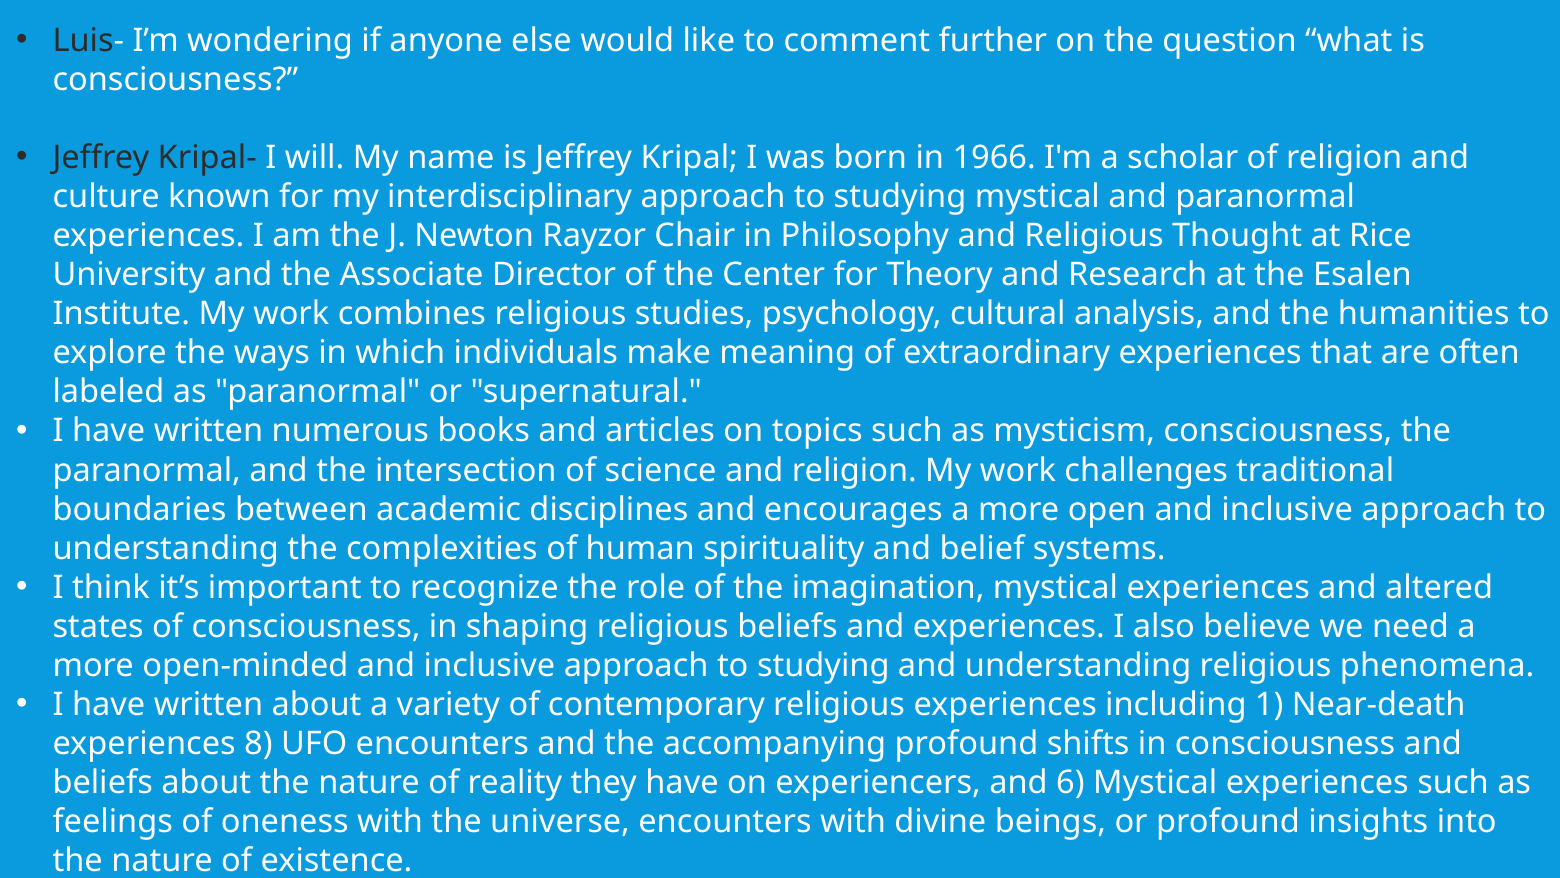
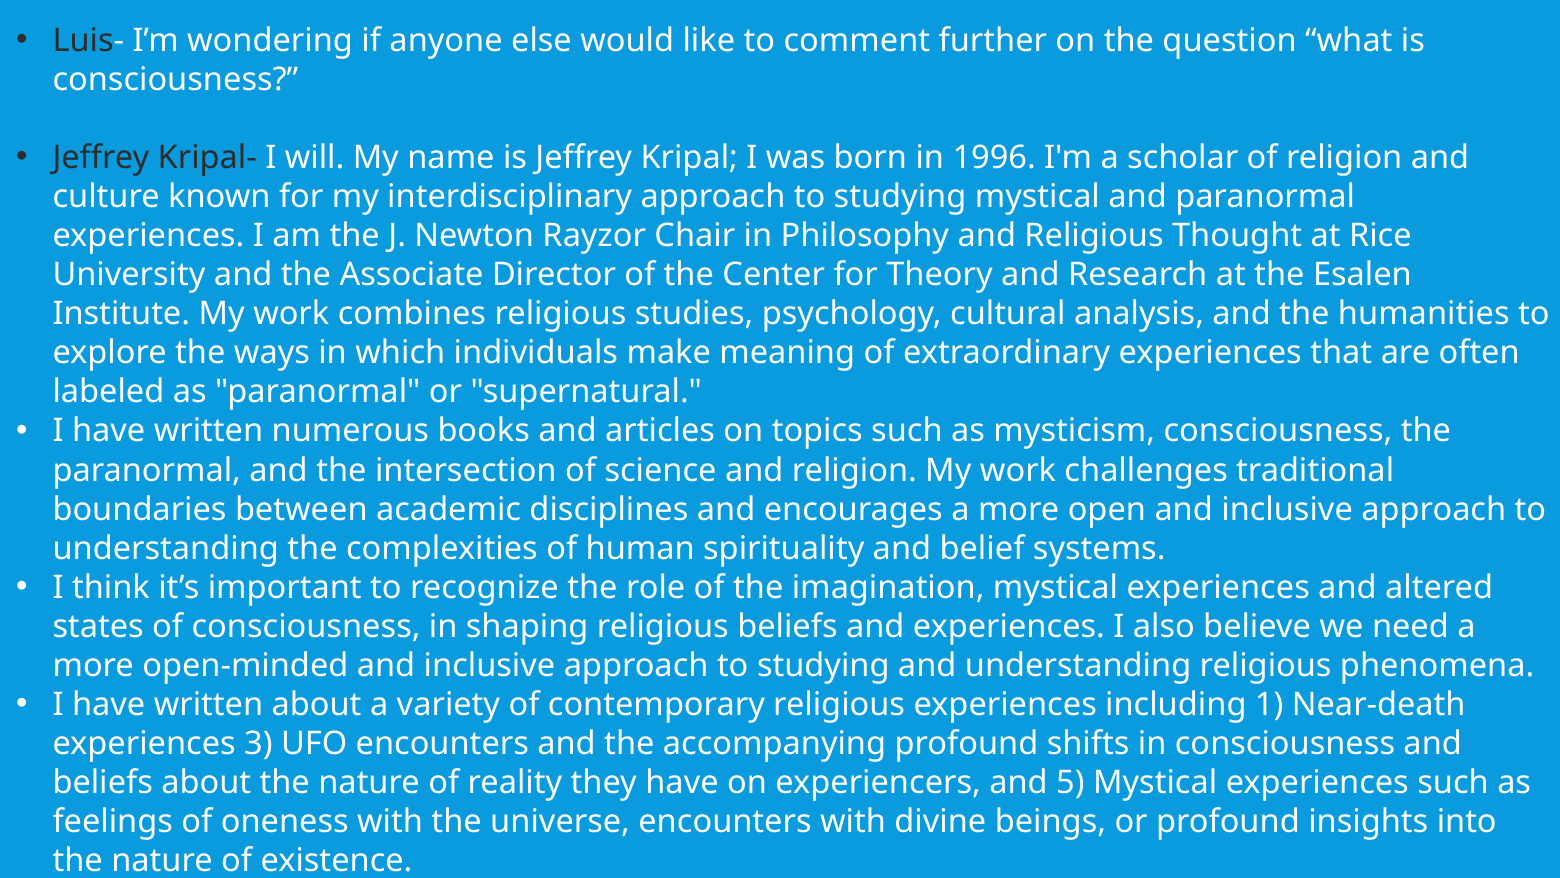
1966: 1966 -> 1996 (994, 158)
8: 8 -> 3 (258, 743)
6: 6 -> 5 (1070, 782)
